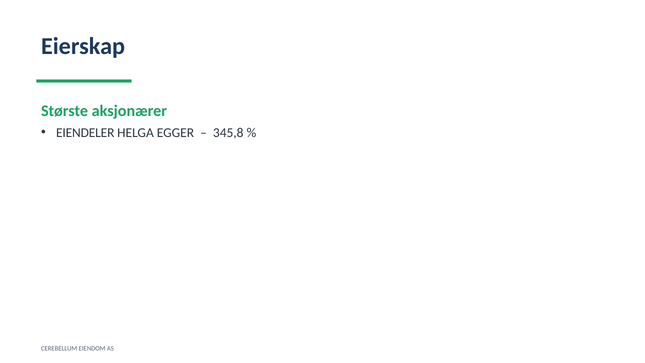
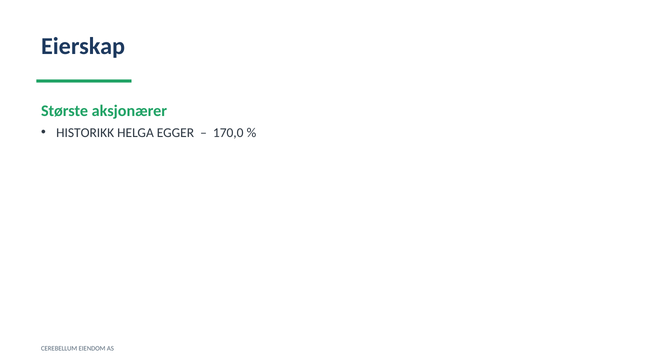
EIENDELER: EIENDELER -> HISTORIKK (85, 133)
345,8: 345,8 -> 170,0 (228, 133)
